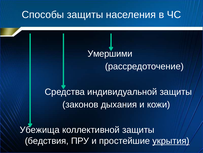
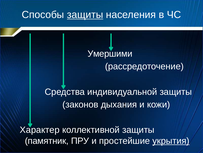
защиты underline: none -> present (85, 15)
Убежища: Убежища -> Характер (40, 129)
бедствия: бедствия -> памятник (47, 140)
